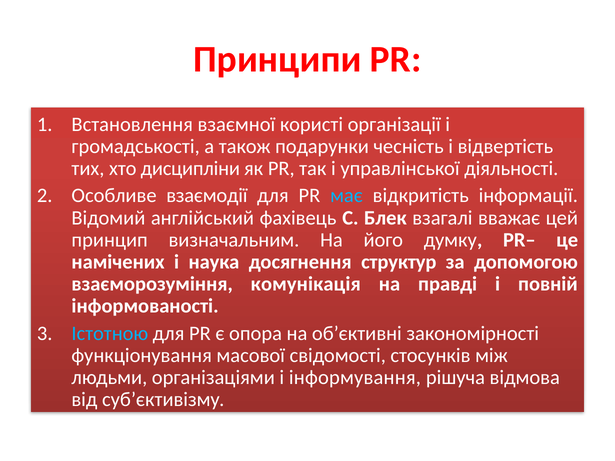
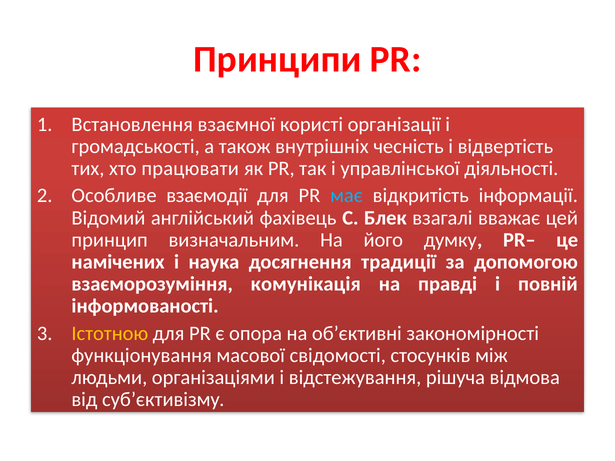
подарунки: подарунки -> внутрішніх (322, 147)
дисципліни: дисципліни -> працювати (190, 169)
структур: структур -> традиції (399, 262)
Істотною colour: light blue -> yellow (110, 333)
інформування: інформування -> відстежування (355, 378)
